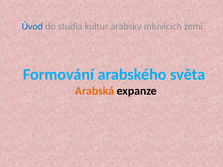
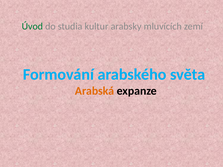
Úvod colour: blue -> green (32, 26)
